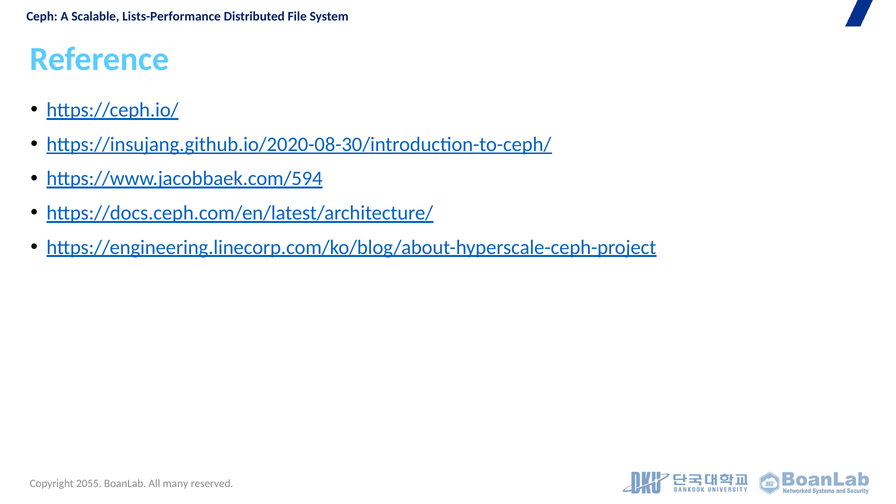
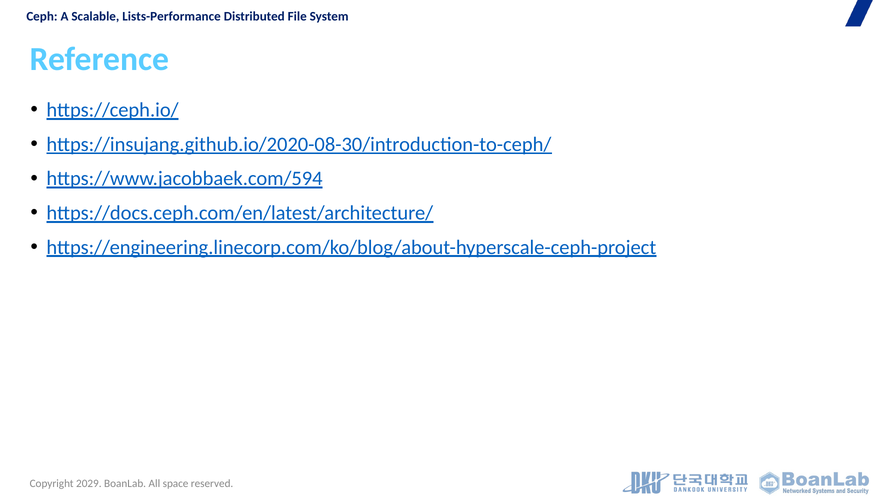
2055: 2055 -> 2029 (89, 484)
many: many -> space (176, 484)
